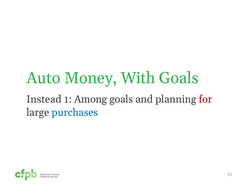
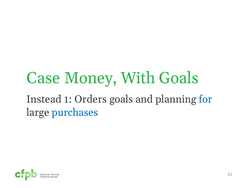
Auto: Auto -> Case (43, 78)
Among: Among -> Orders (91, 99)
for colour: red -> blue (205, 99)
